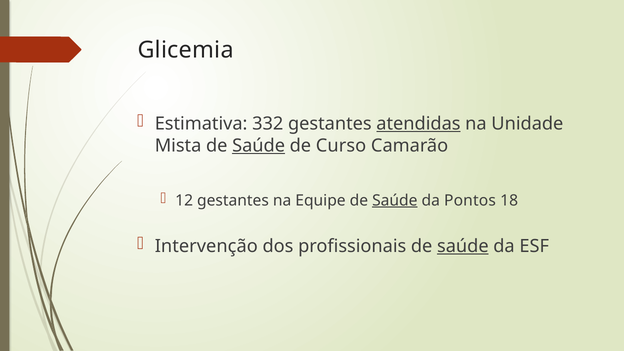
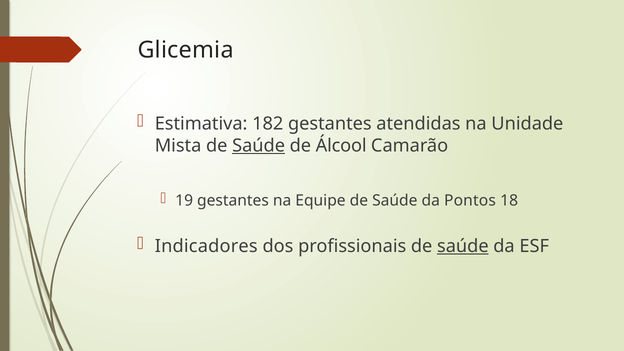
332: 332 -> 182 (268, 124)
atendidas underline: present -> none (418, 124)
Curso: Curso -> Álcool (341, 146)
12: 12 -> 19 (184, 200)
Saúde underline: present -> none (395, 200)
Intervenção: Intervenção -> Indicadores (206, 246)
